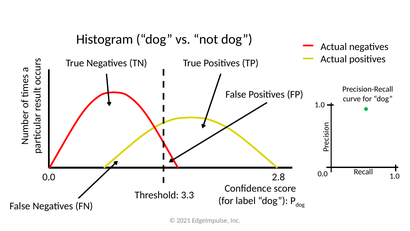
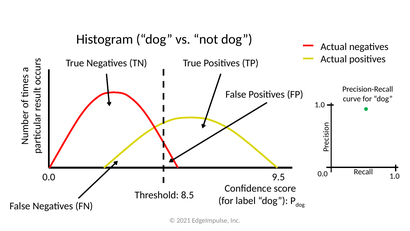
2.8: 2.8 -> 9.5 (278, 177)
3.3: 3.3 -> 8.5 (188, 195)
